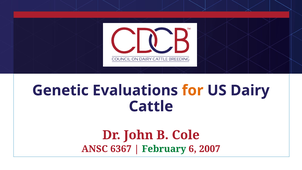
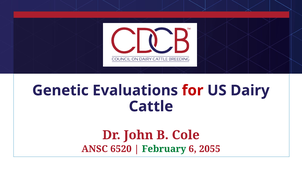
for colour: orange -> red (193, 90)
6367: 6367 -> 6520 (121, 149)
2007: 2007 -> 2055 (210, 149)
